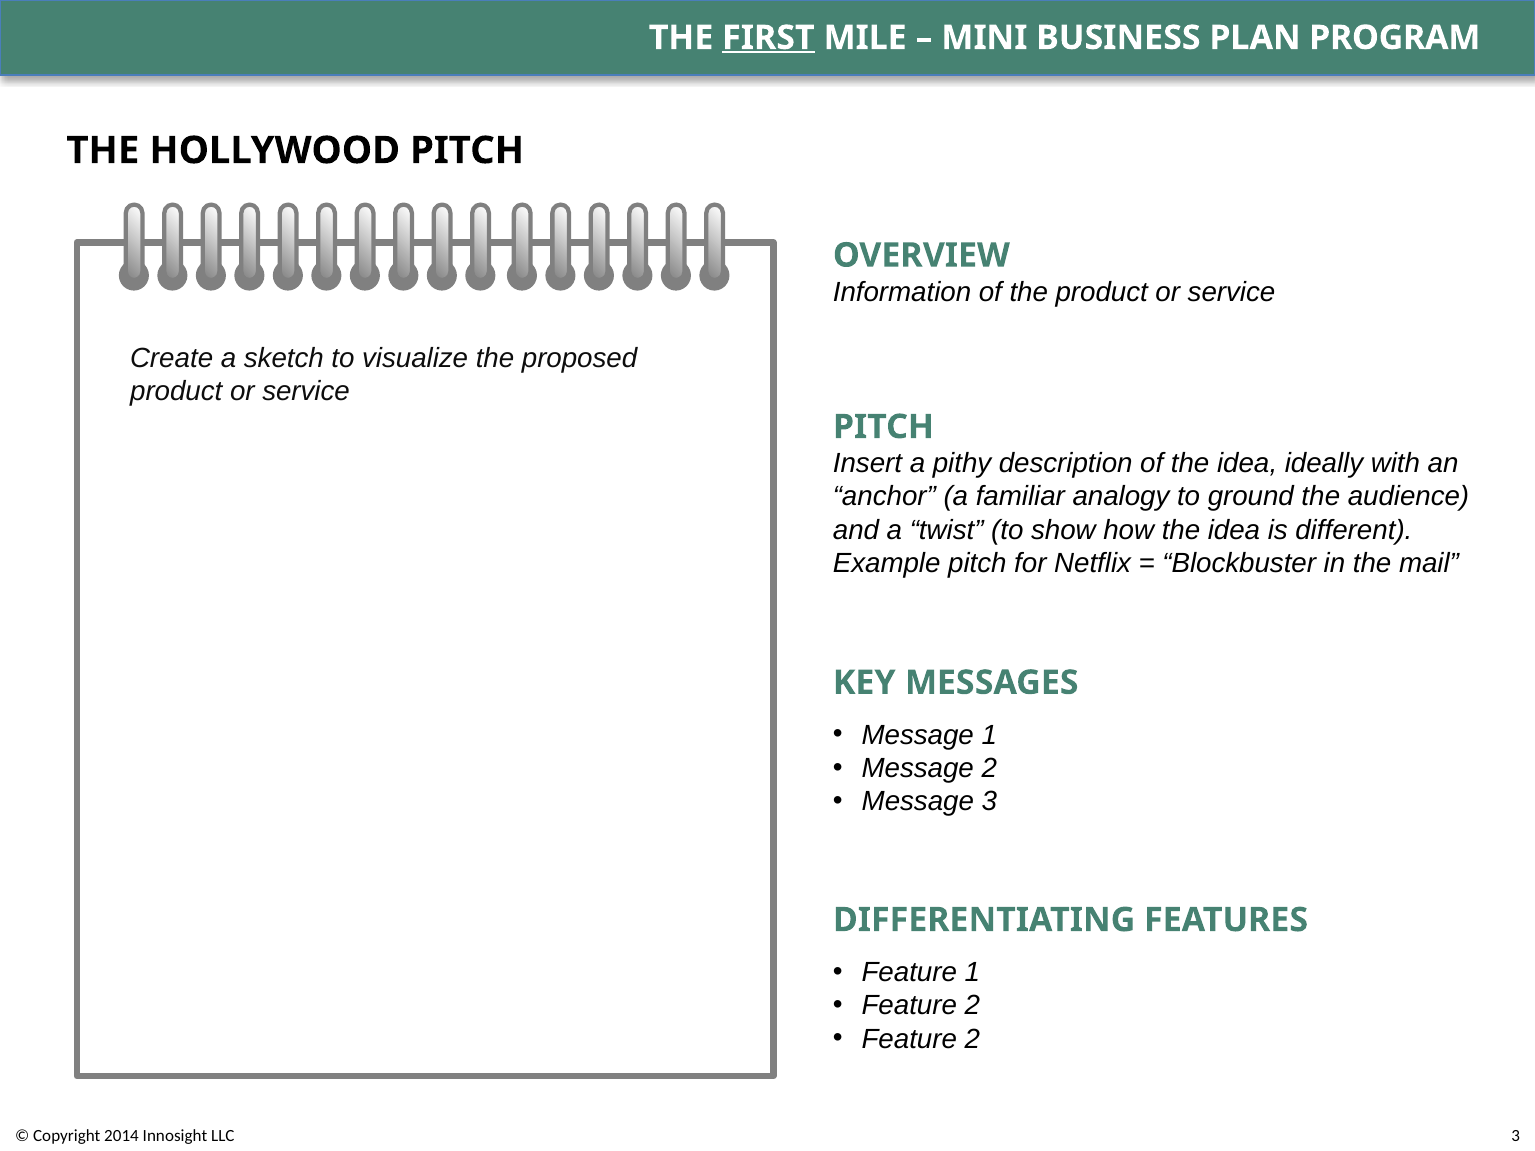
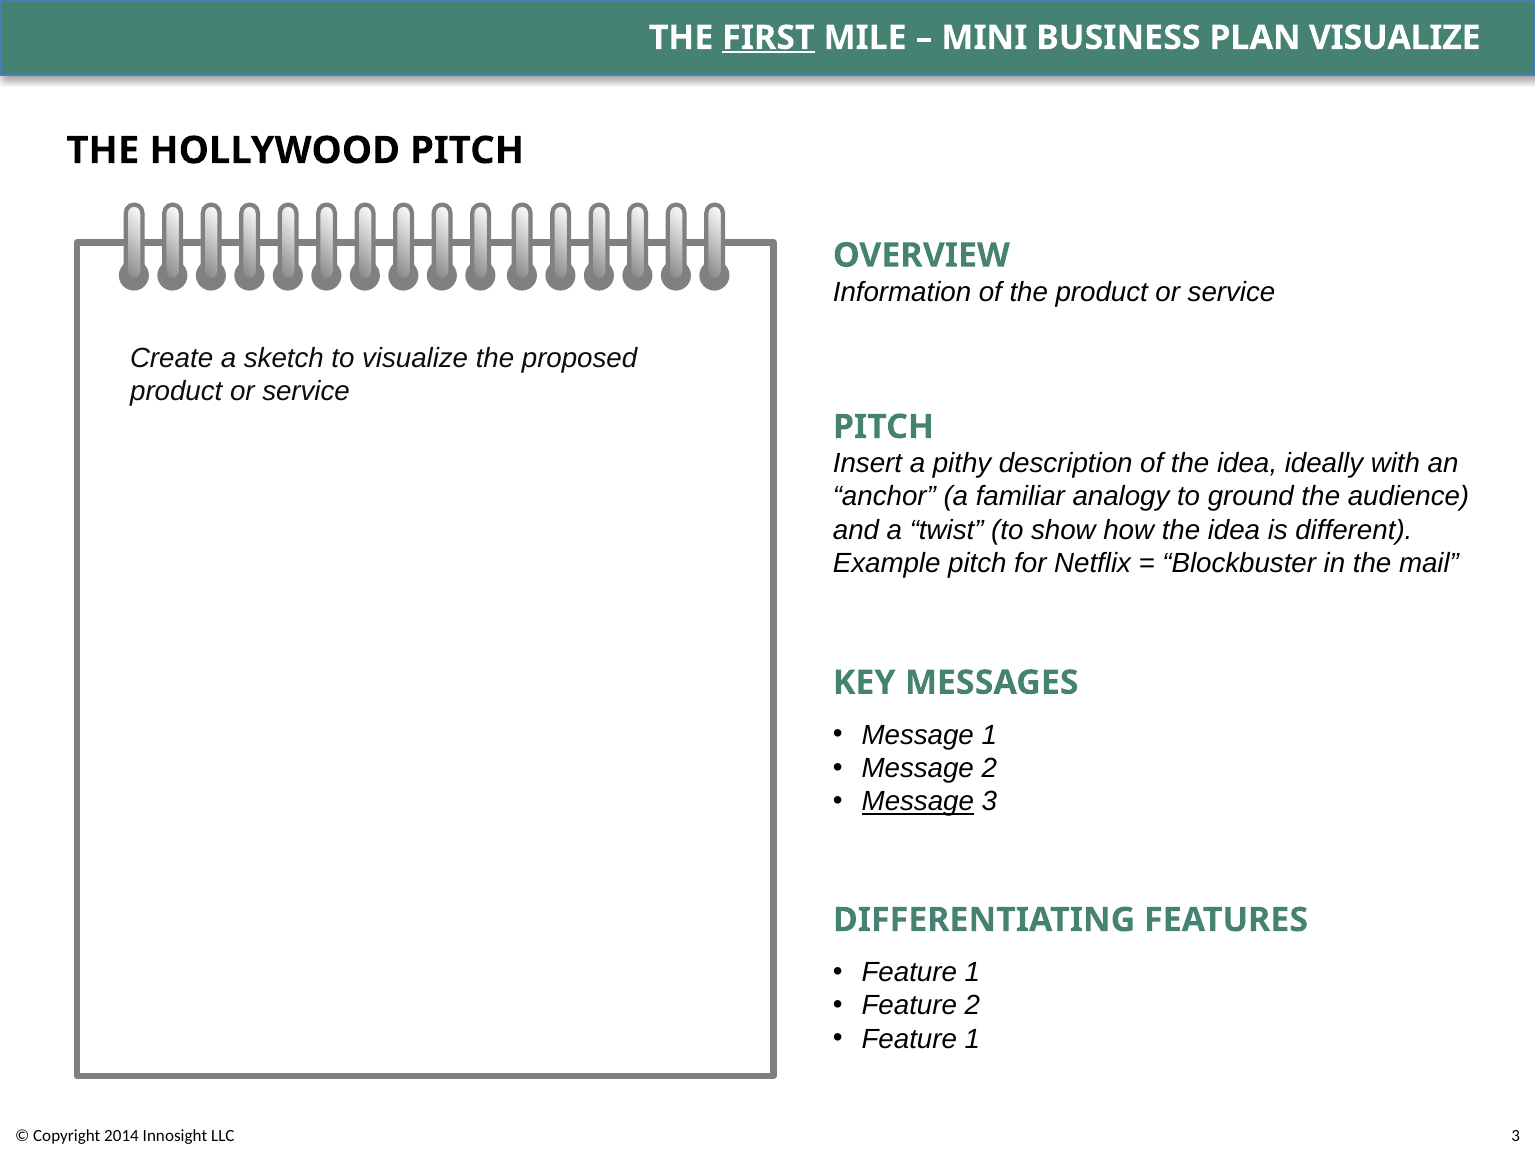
PLAN PROGRAM: PROGRAM -> VISUALIZE (1395, 38)
Message underline: none -> present (918, 802)
2: 2 -> 1 (972, 1039)
